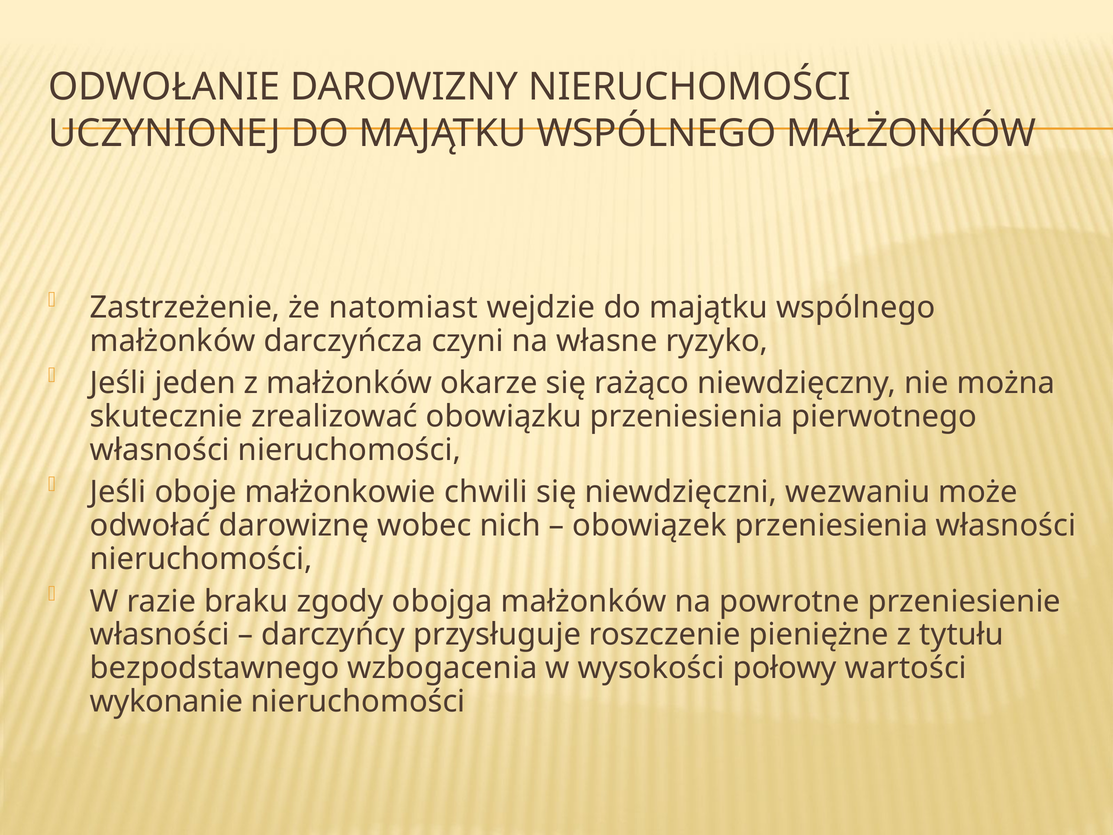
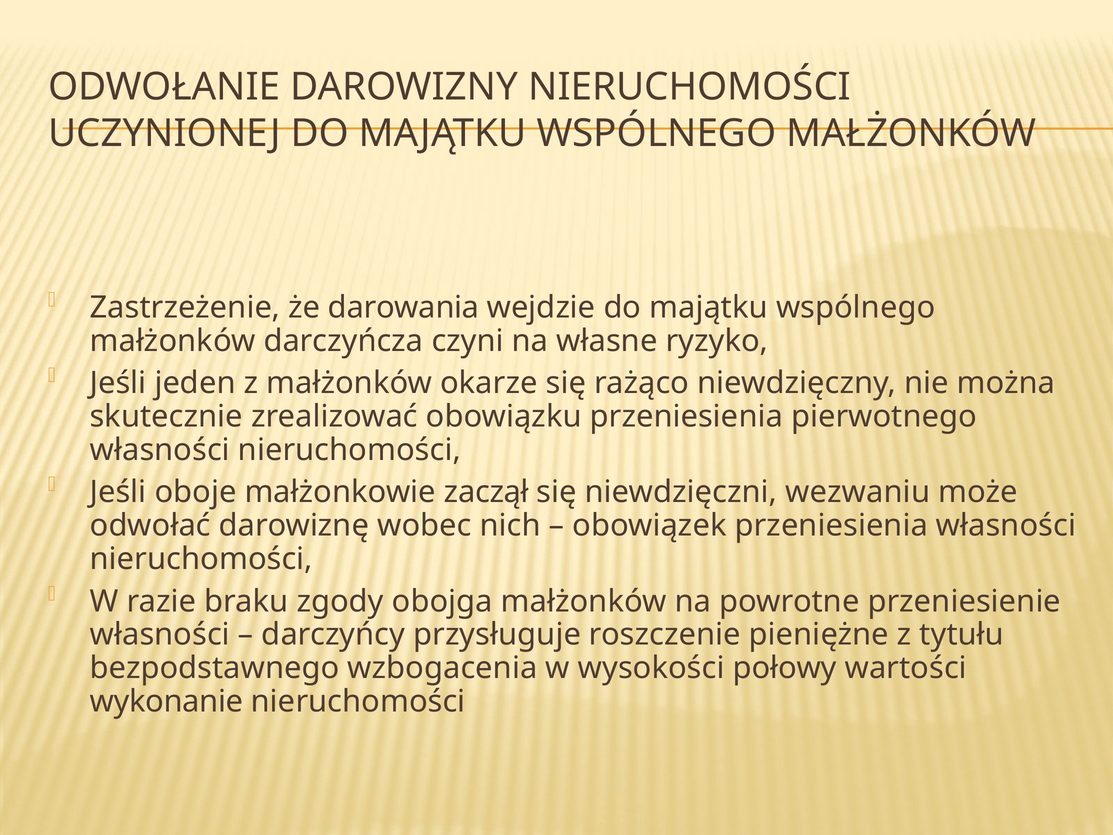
natomiast: natomiast -> darowania (404, 307)
chwili: chwili -> zaczął (486, 492)
